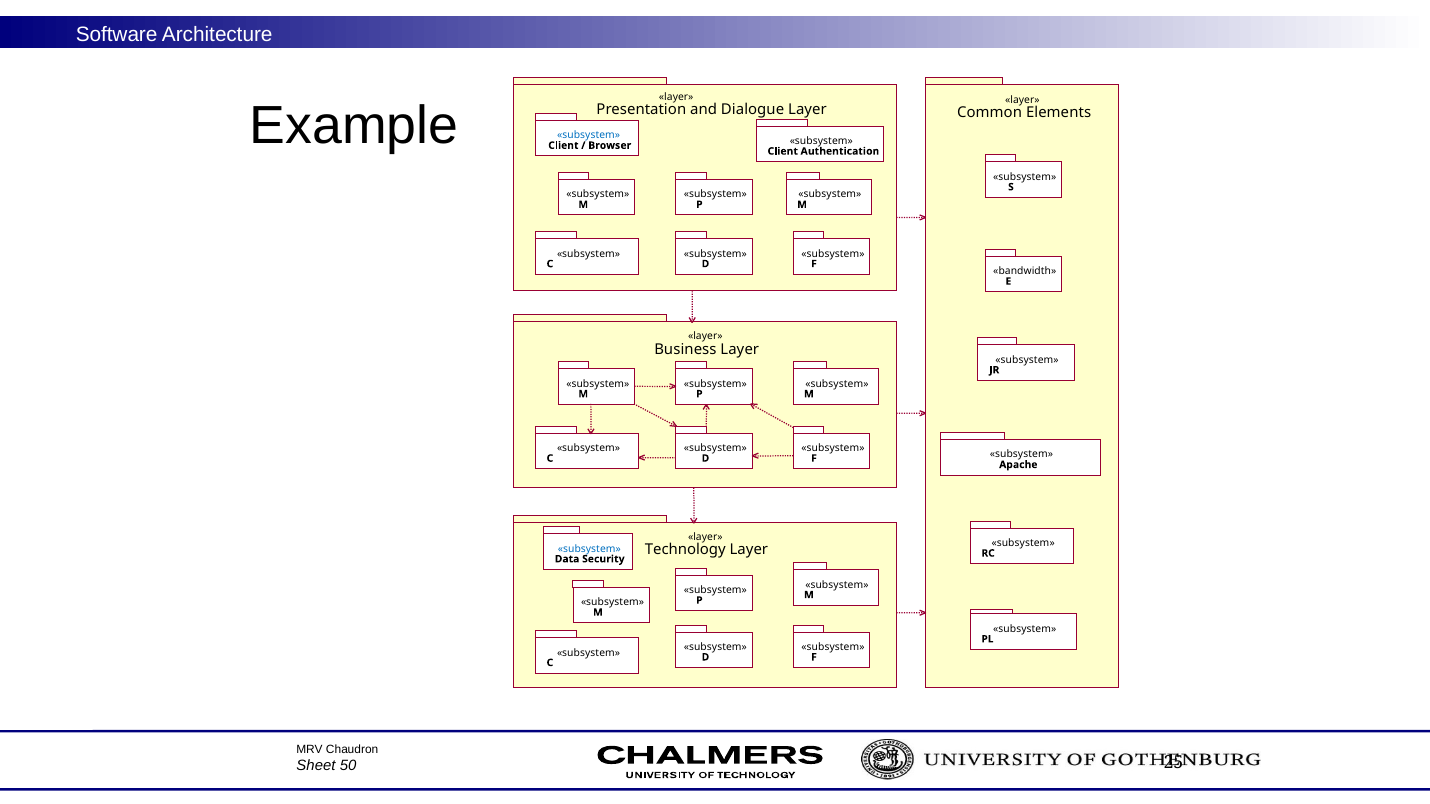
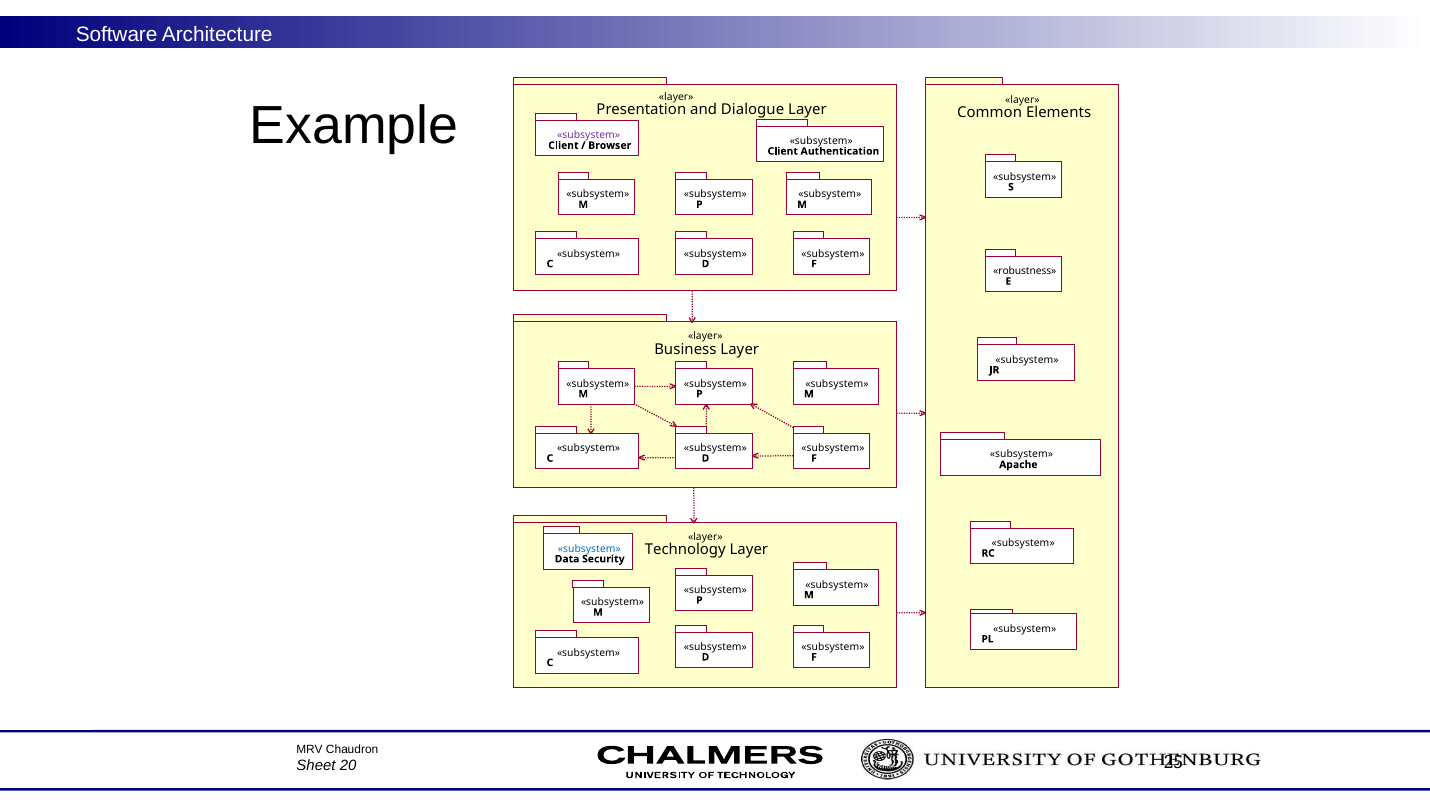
subsystem colour: blue -> purple (589, 136)
bandwidth: bandwidth -> robustness (1025, 271)
50: 50 -> 20 (348, 766)
